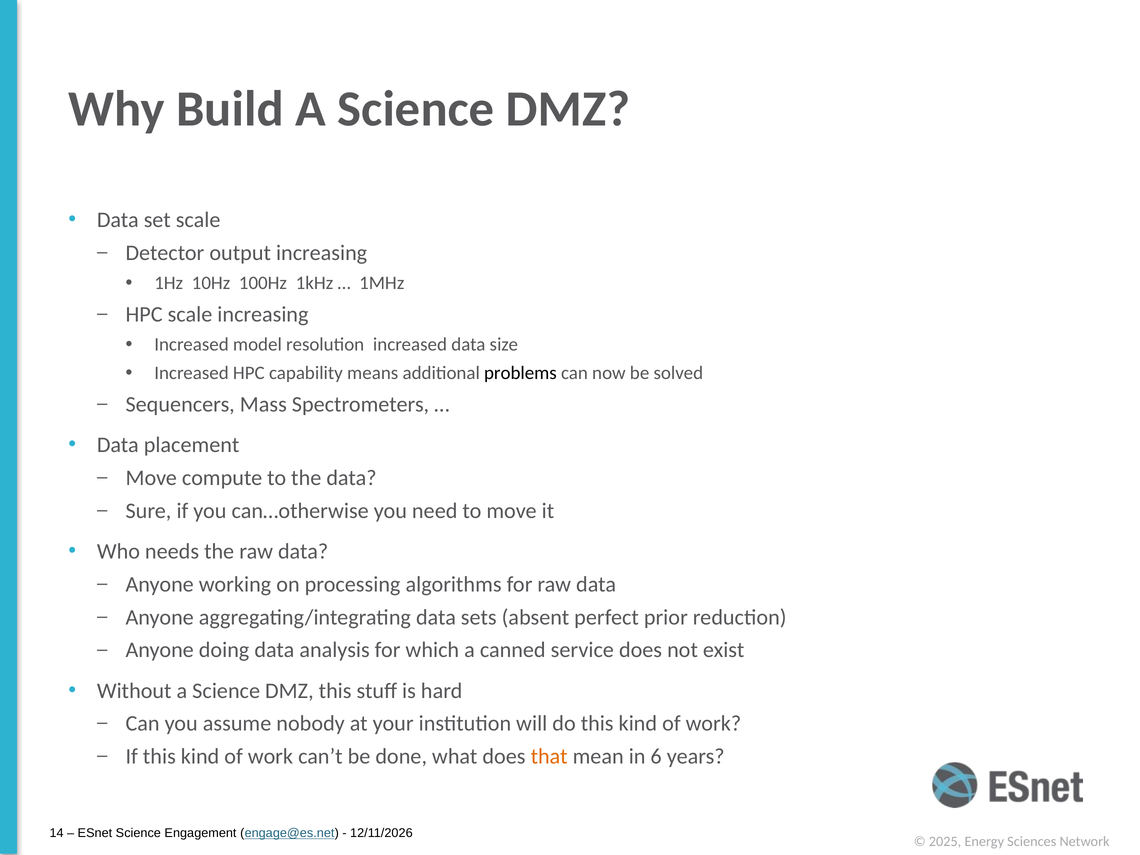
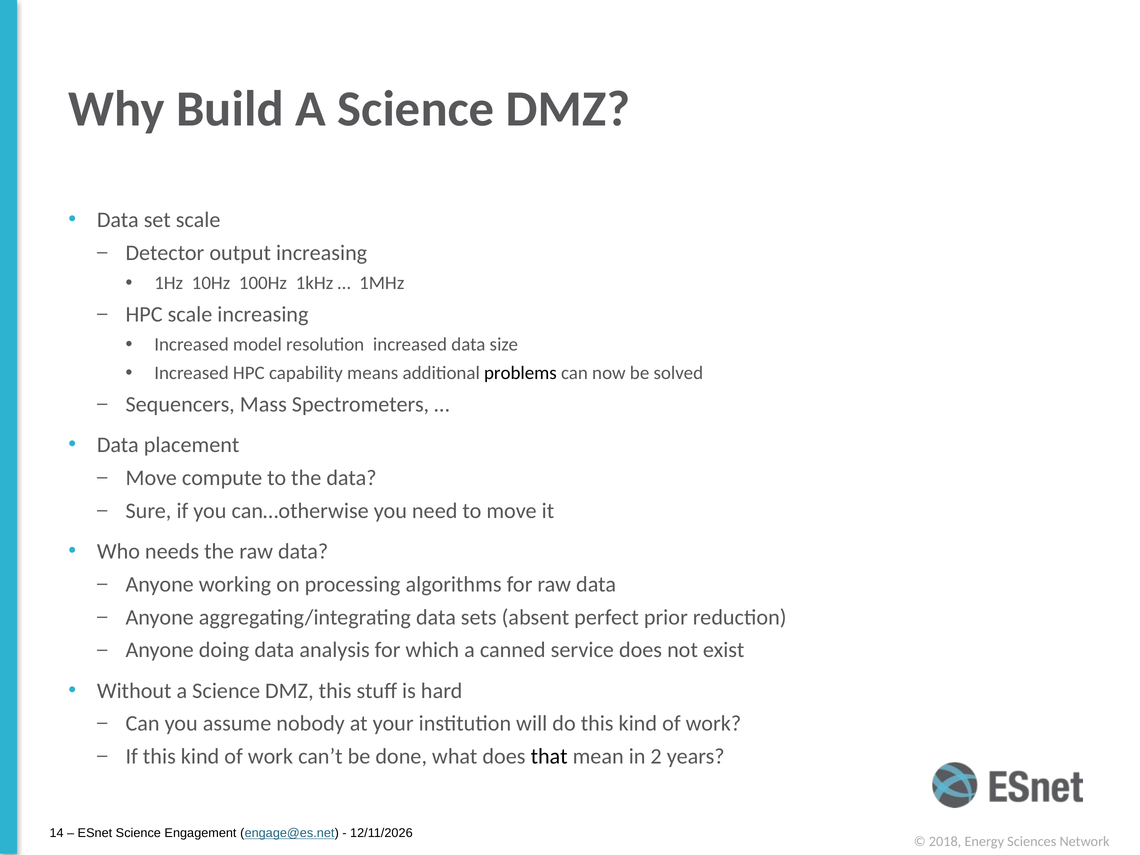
that colour: orange -> black (549, 757)
6: 6 -> 2 (656, 757)
2025: 2025 -> 2018 (945, 842)
